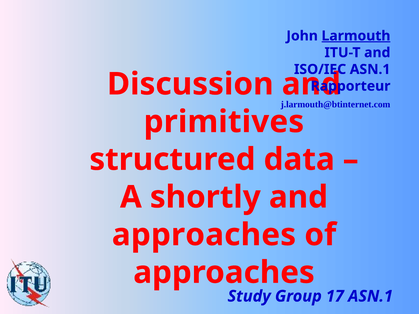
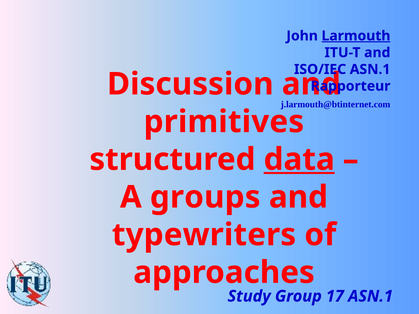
data underline: none -> present (299, 160)
shortly: shortly -> groups (205, 197)
approaches: approaches -> typewriters (204, 235)
